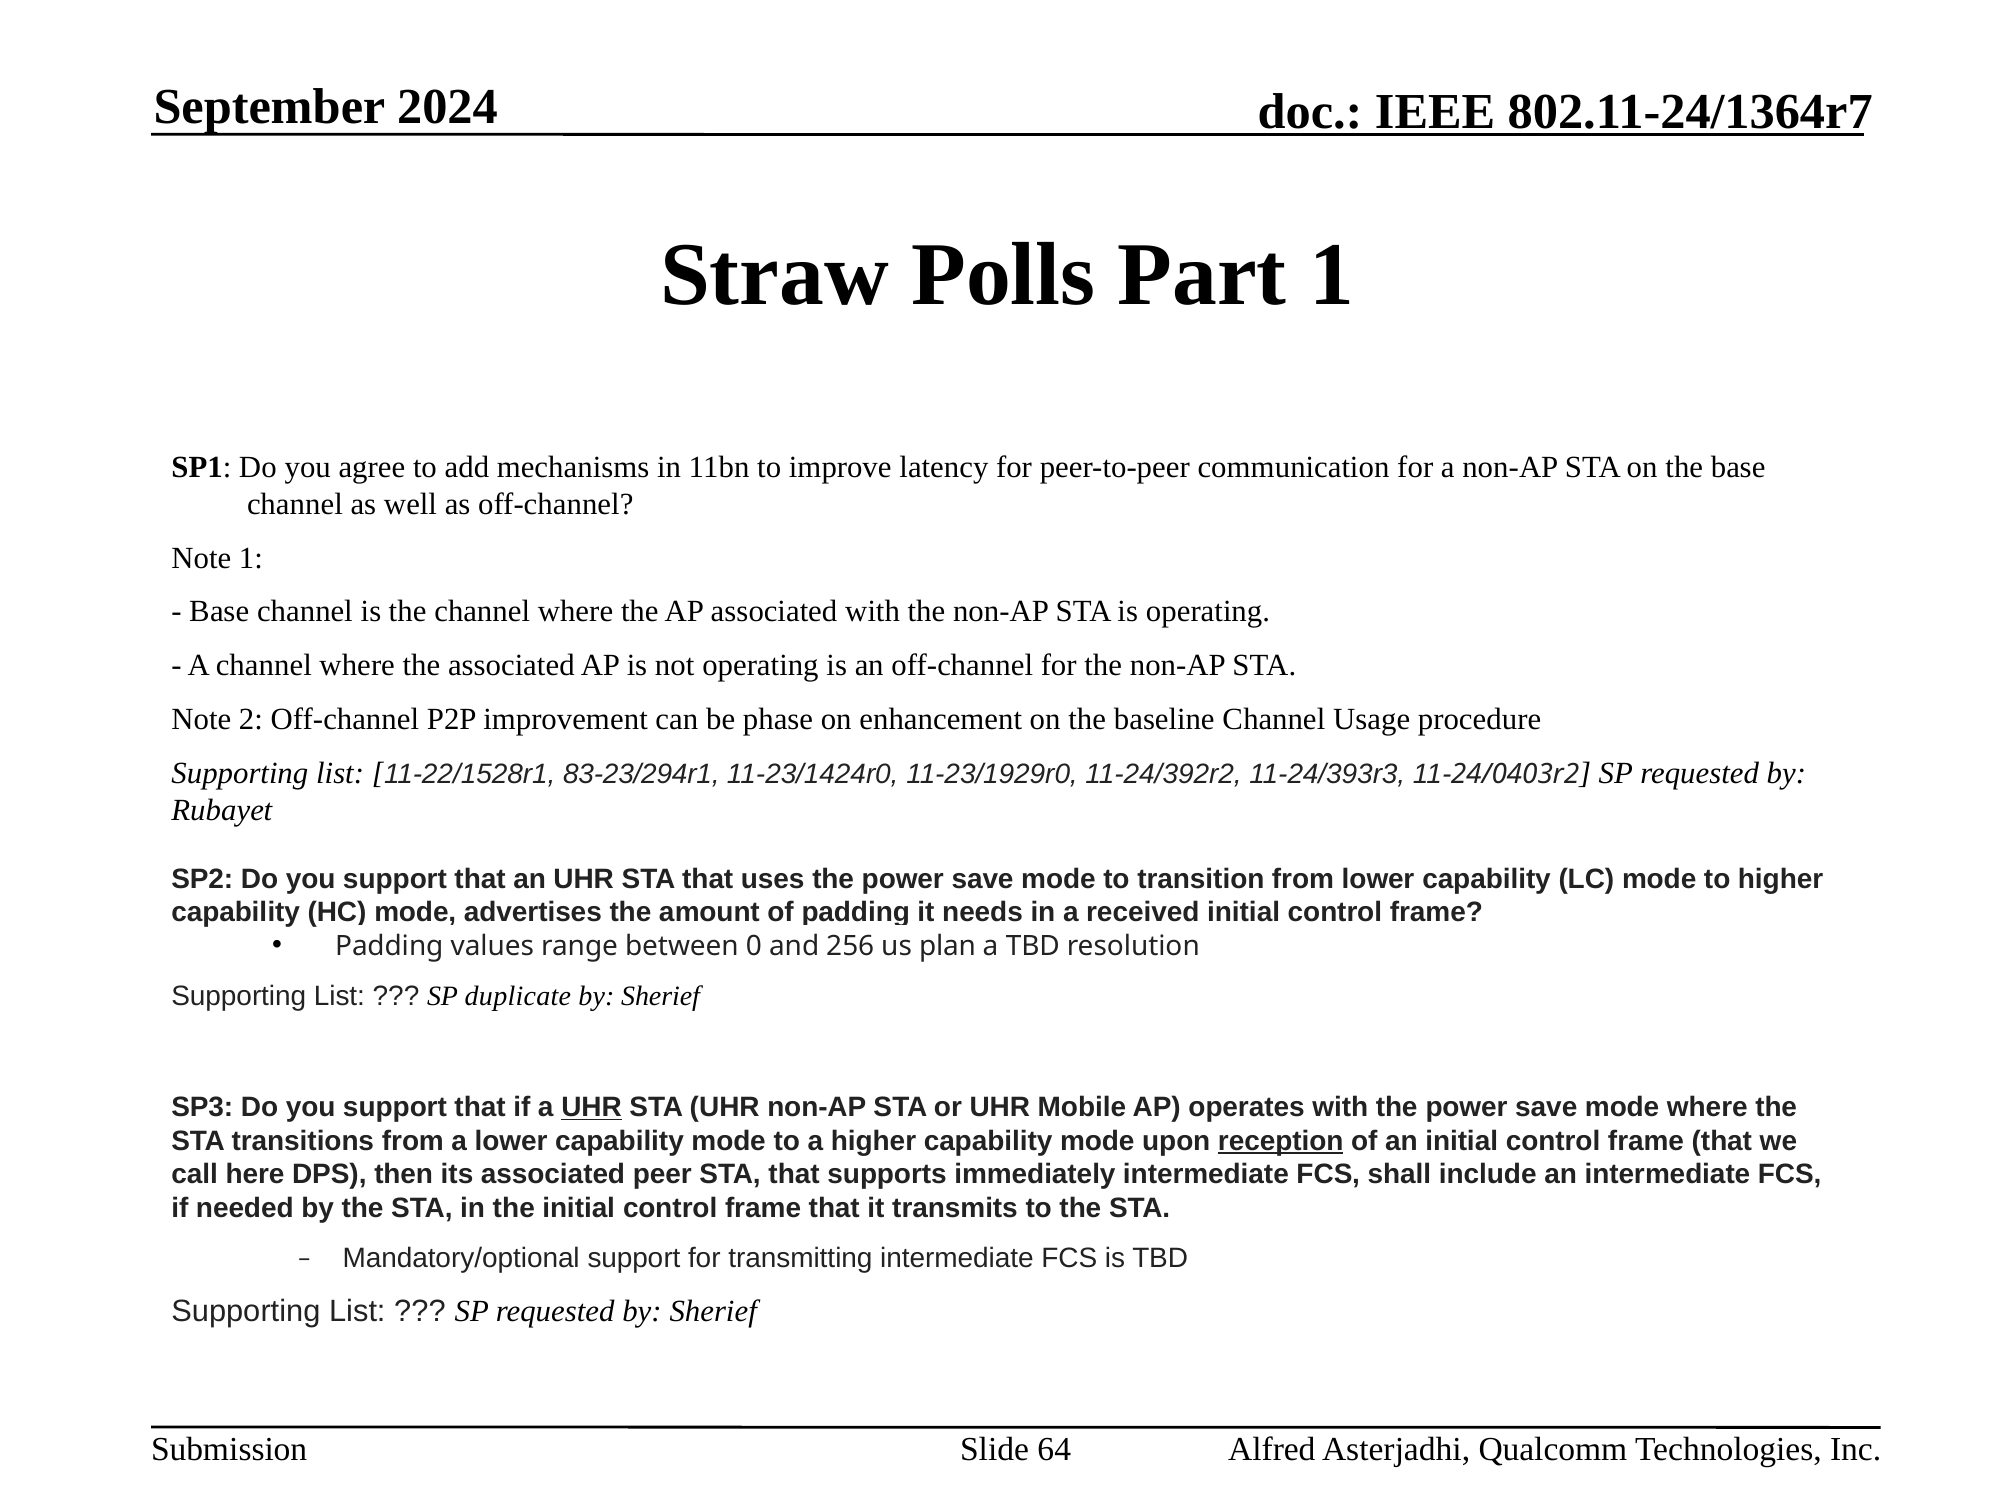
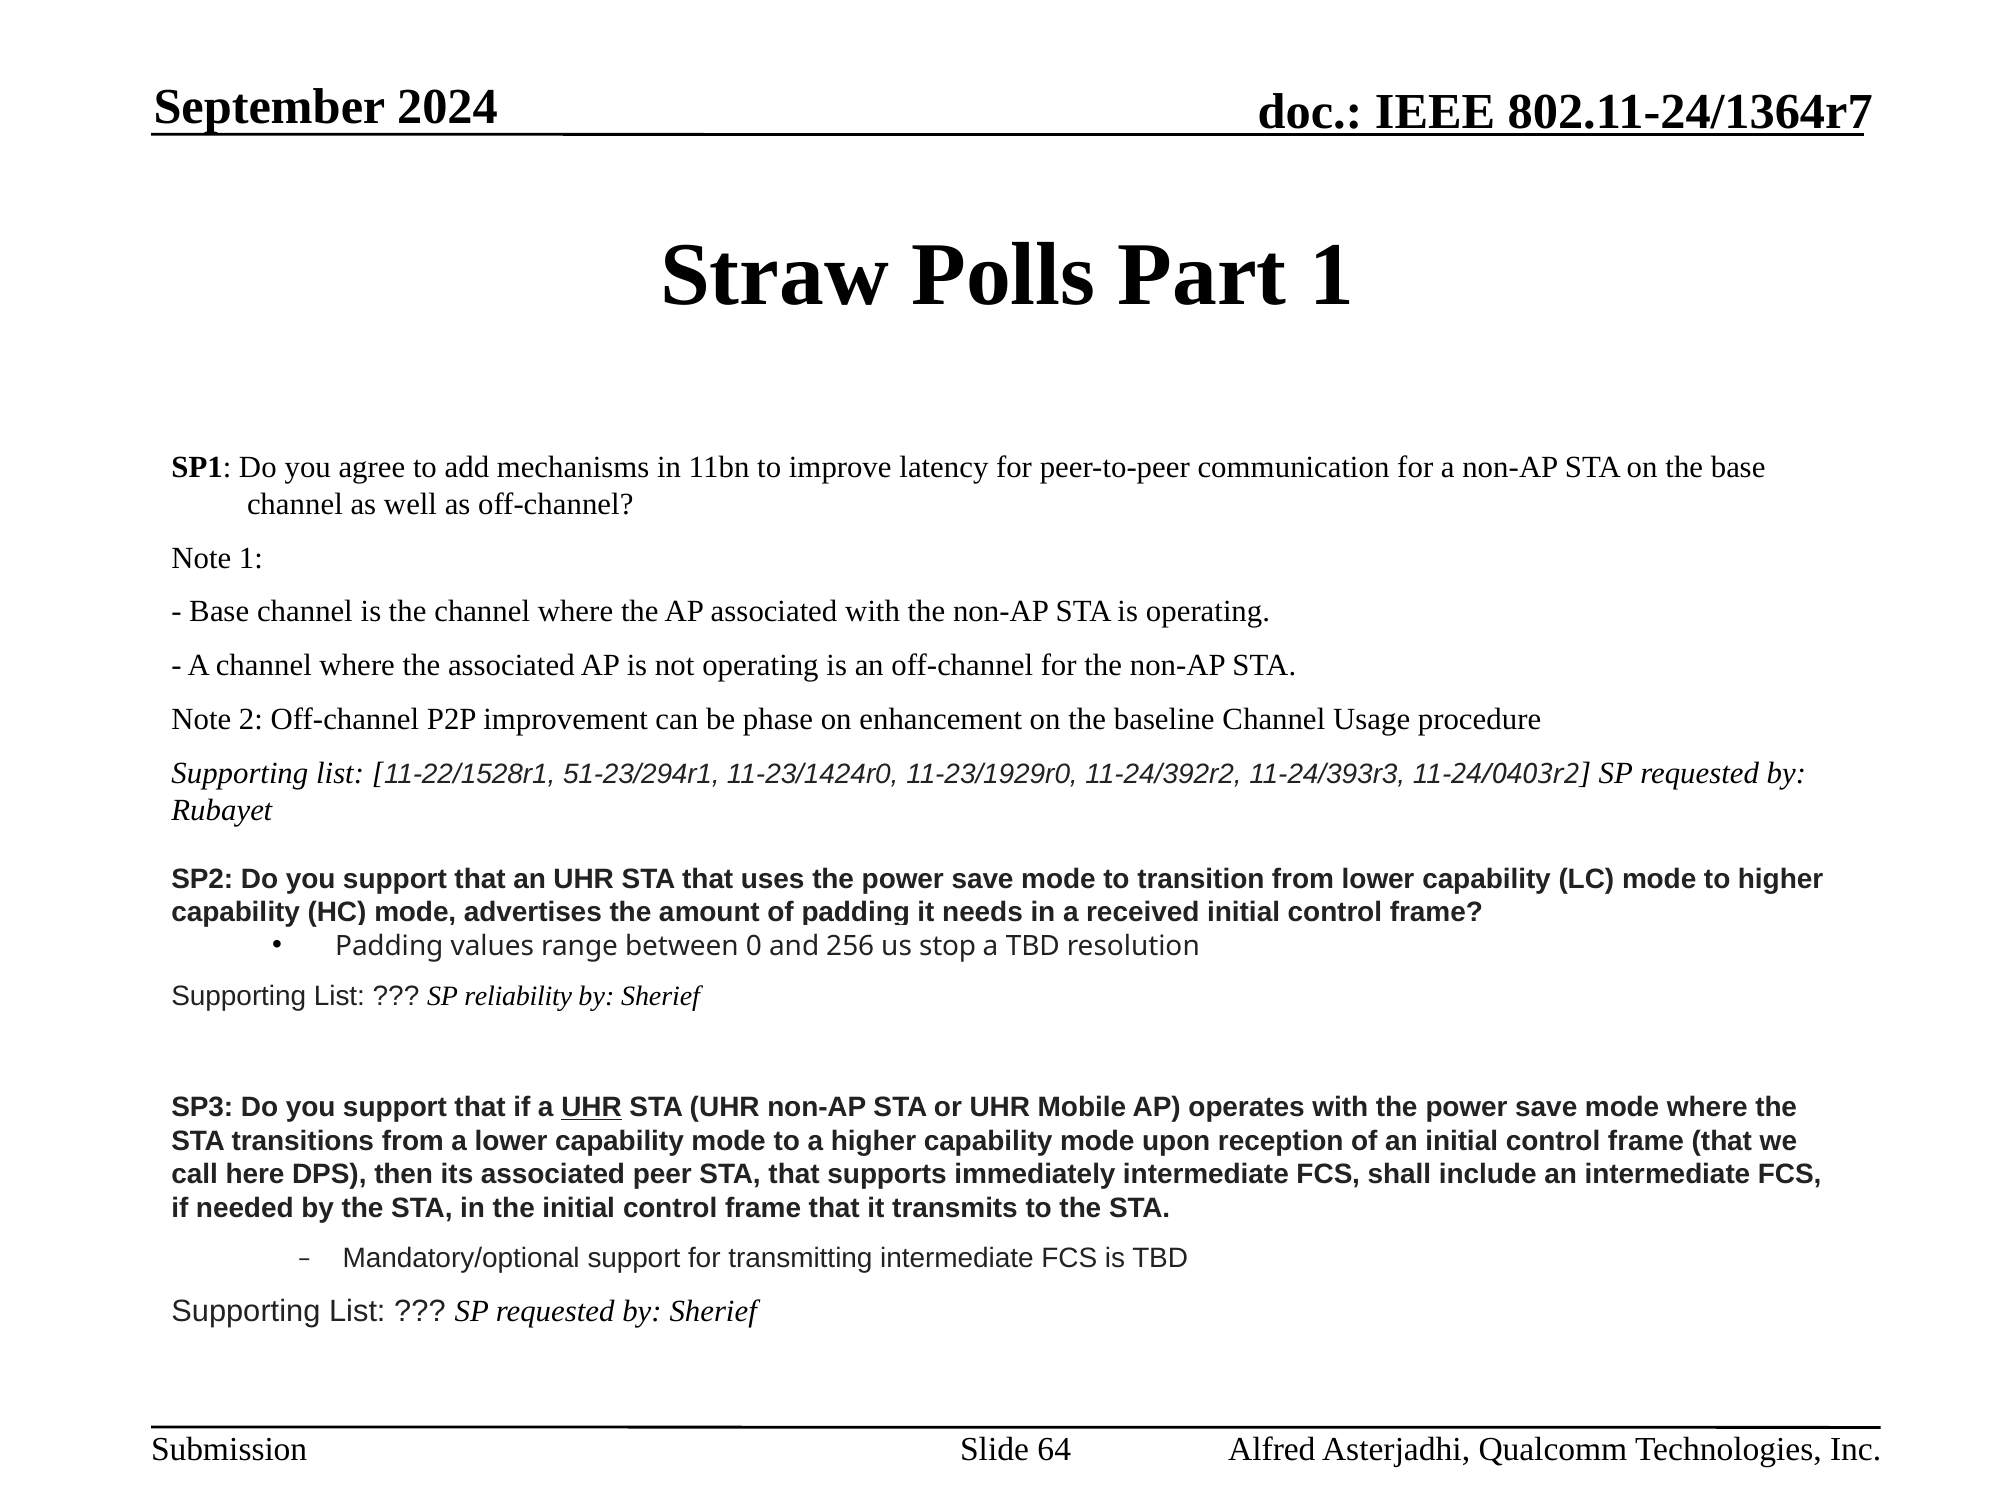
83-23/294r1: 83-23/294r1 -> 51-23/294r1 (641, 774)
plan: plan -> stop (948, 946)
duplicate: duplicate -> reliability (518, 997)
reception underline: present -> none (1281, 1141)
